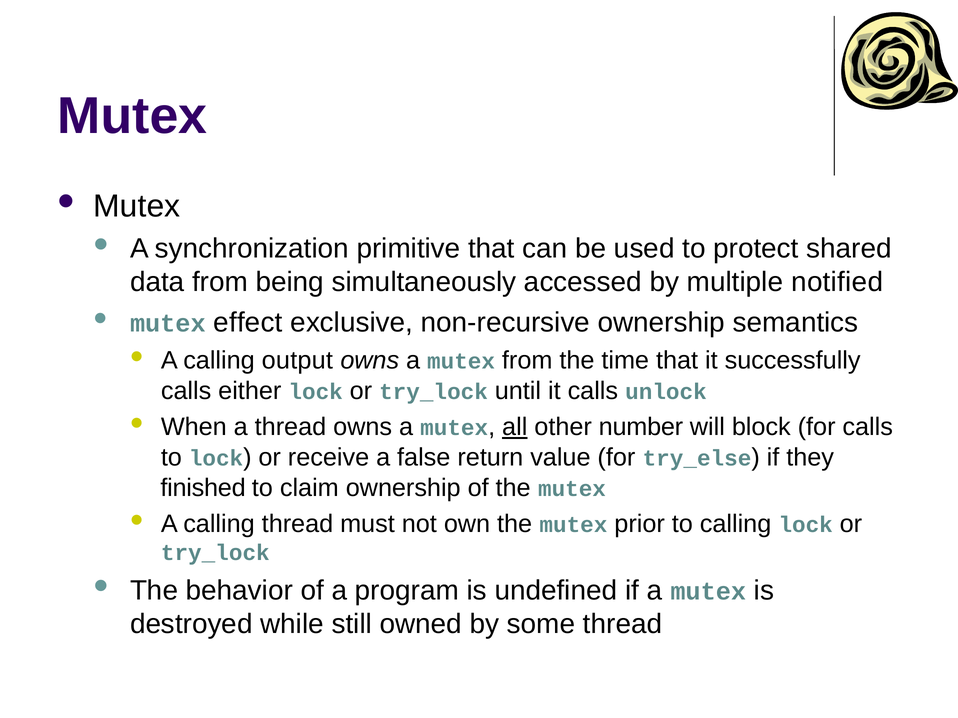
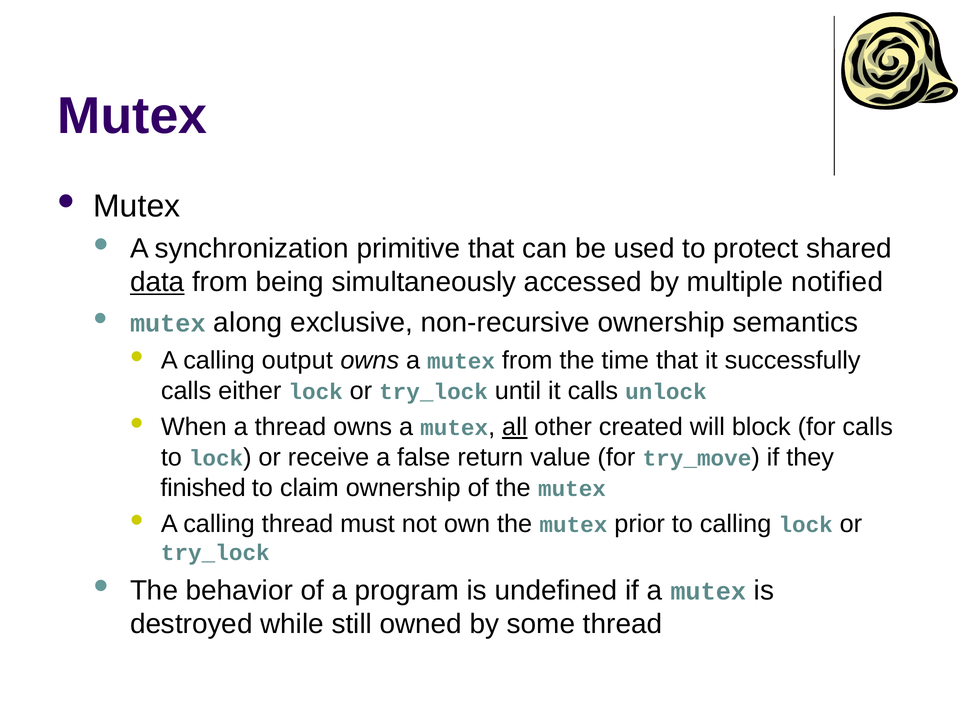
data underline: none -> present (157, 282)
effect: effect -> along (248, 323)
number: number -> created (641, 427)
try_else: try_else -> try_move (697, 459)
